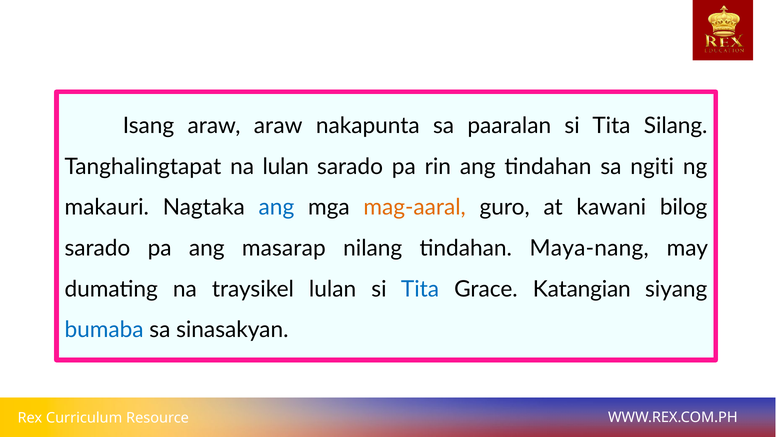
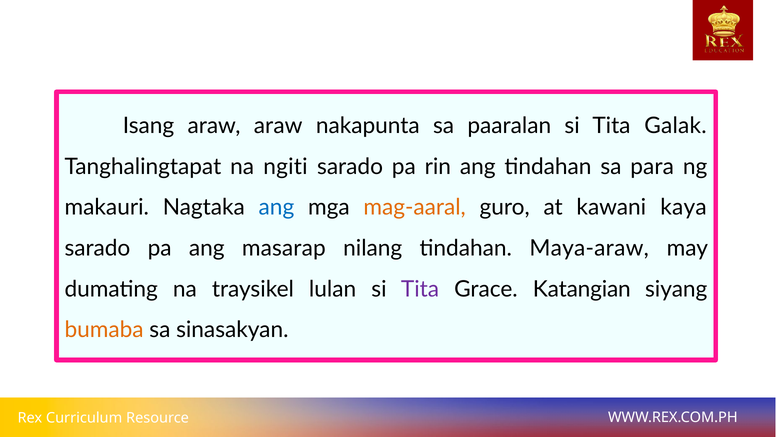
Silang: Silang -> Galak (675, 126)
na lulan: lulan -> ngiti (285, 167)
ngiti: ngiti -> para (652, 167)
bilog: bilog -> kaya (683, 207)
Maya-nang: Maya-nang -> Maya-araw (589, 248)
Tita colour: blue -> purple (420, 289)
bumaba colour: blue -> orange (104, 330)
